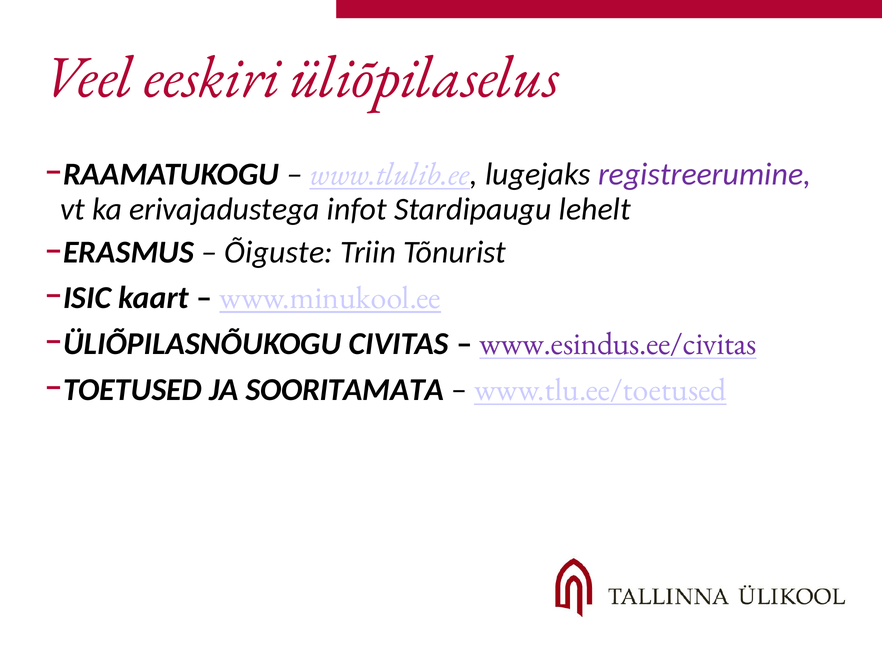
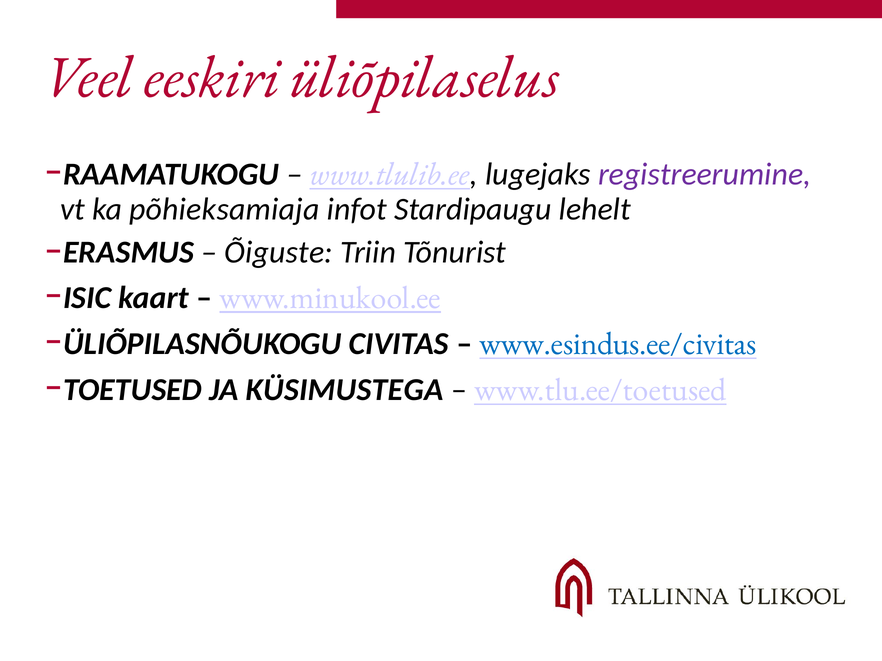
erivajadustega: erivajadustega -> põhieksamiaja (224, 209)
www.esindus.ee/civitas colour: purple -> blue (618, 344)
SOORITAMATA: SOORITAMATA -> KÜSIMUSTEGA (344, 390)
